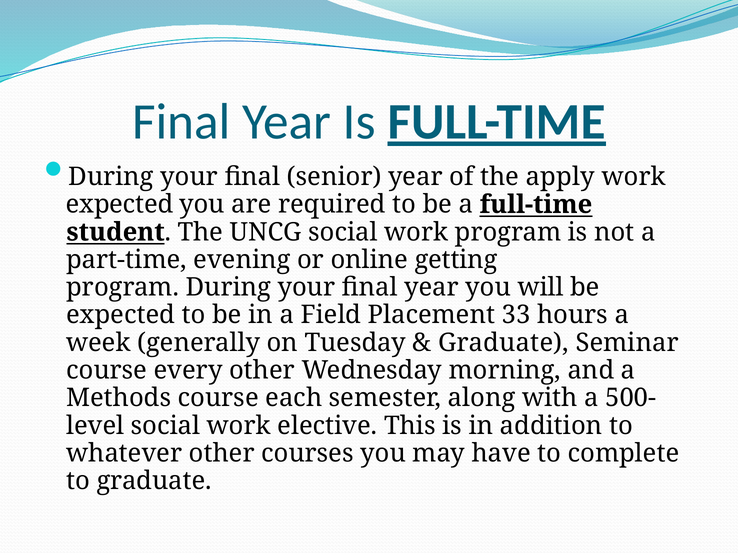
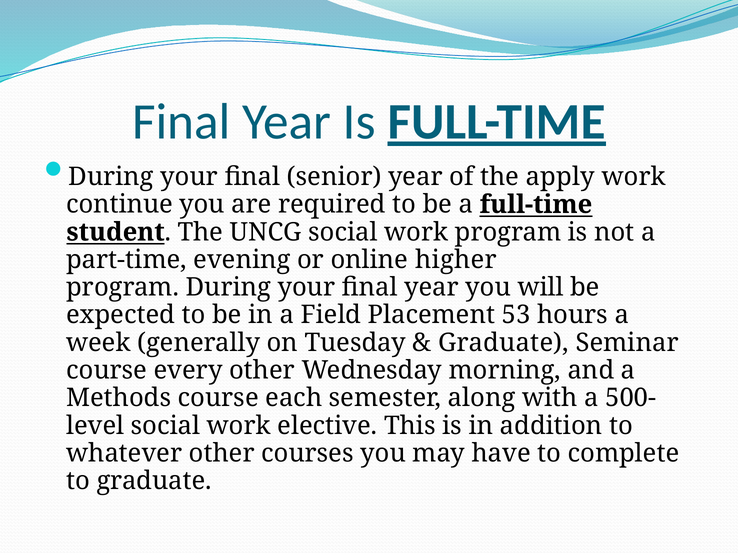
expected: expected -> continue (120, 205)
getting: getting -> higher (456, 260)
33: 33 -> 53 (516, 315)
